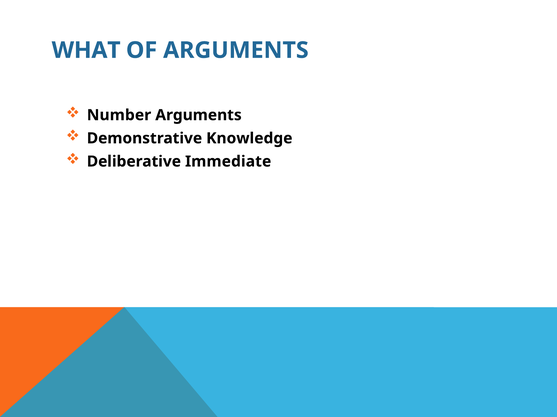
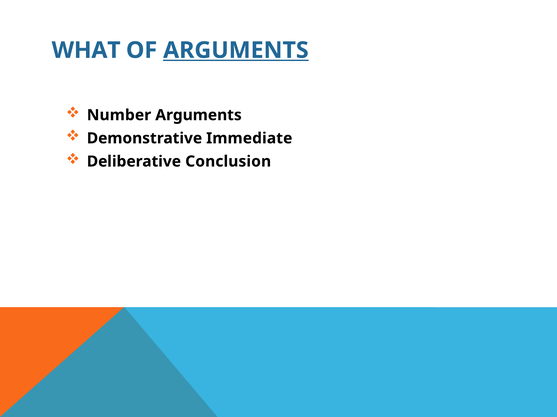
ARGUMENTS underline: none -> present (236, 50)
Knowledge: Knowledge -> Immediate (249, 139)
Immediate: Immediate -> Conclusion (228, 162)
